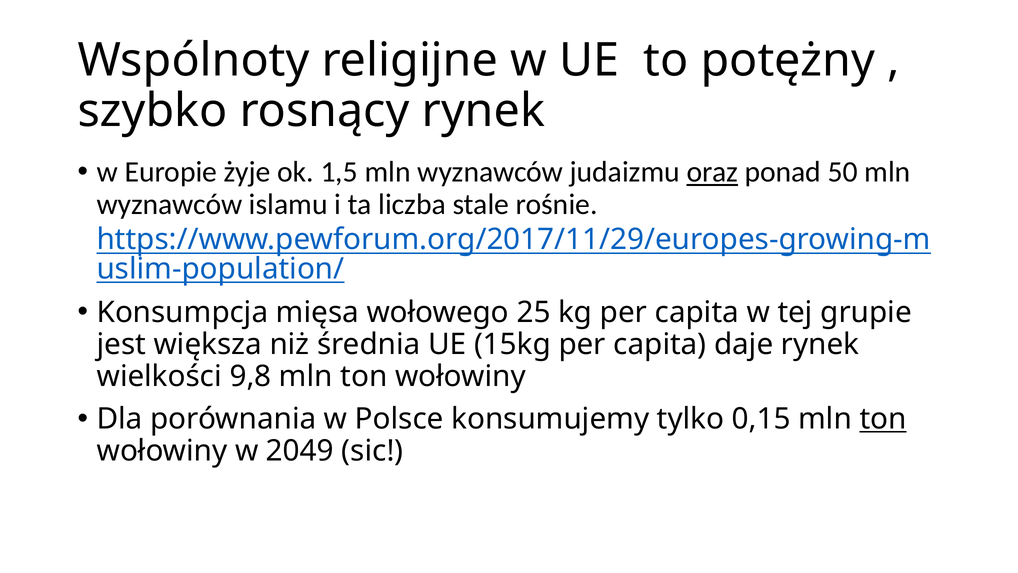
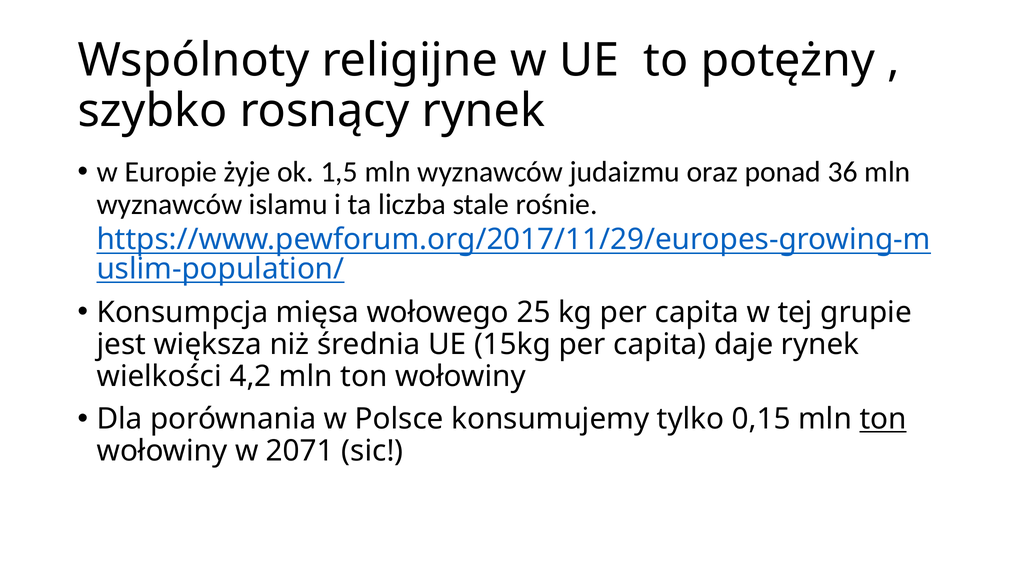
oraz underline: present -> none (712, 172)
50: 50 -> 36 (843, 172)
9,8: 9,8 -> 4,2 (250, 376)
2049: 2049 -> 2071 (300, 451)
